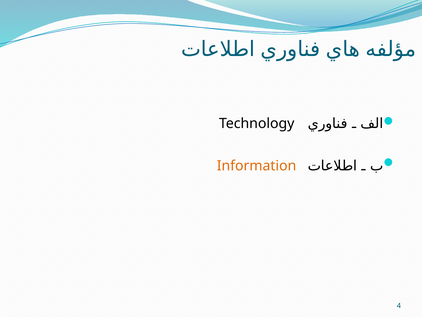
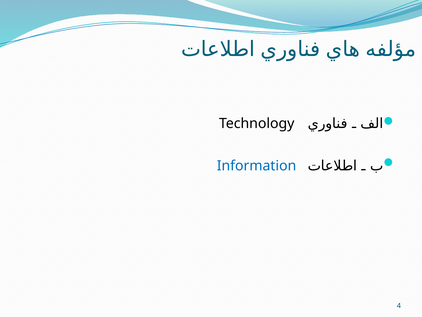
Information colour: orange -> blue (257, 166)
